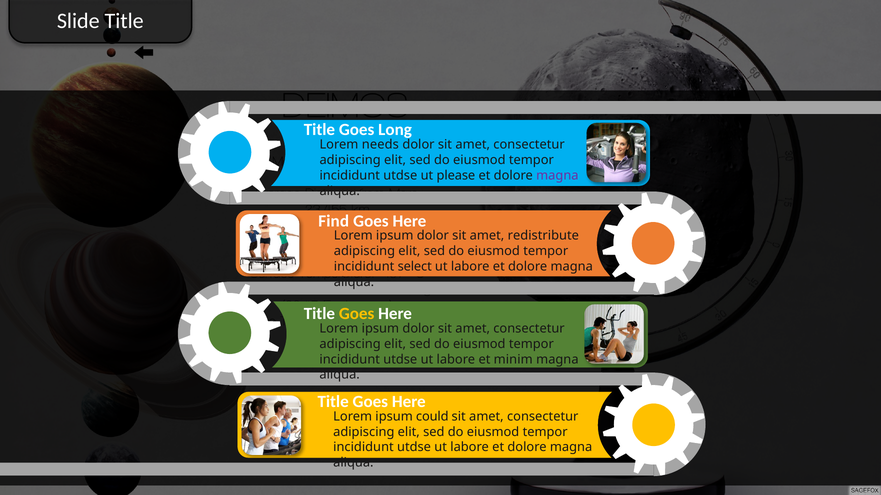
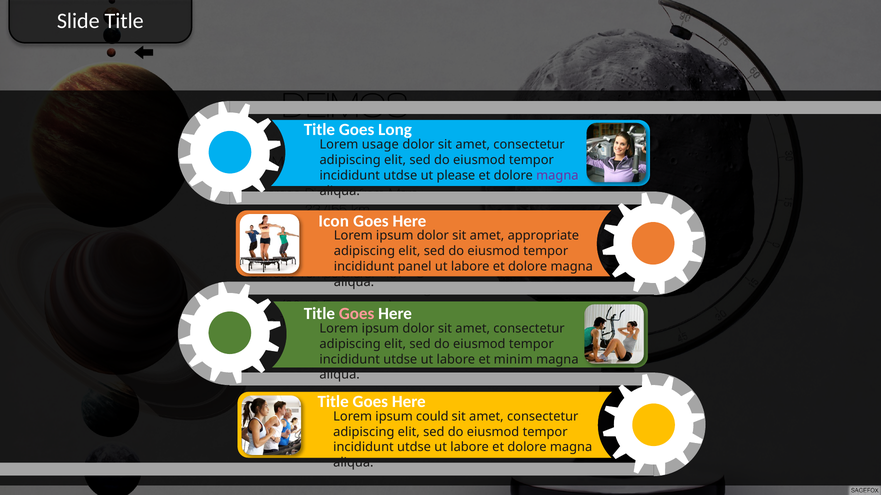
needs: needs -> usage (380, 145)
Find: Find -> Icon (334, 221)
redistribute: redistribute -> appropriate (543, 236)
select: select -> panel (415, 267)
Goes colour: yellow -> pink (357, 314)
